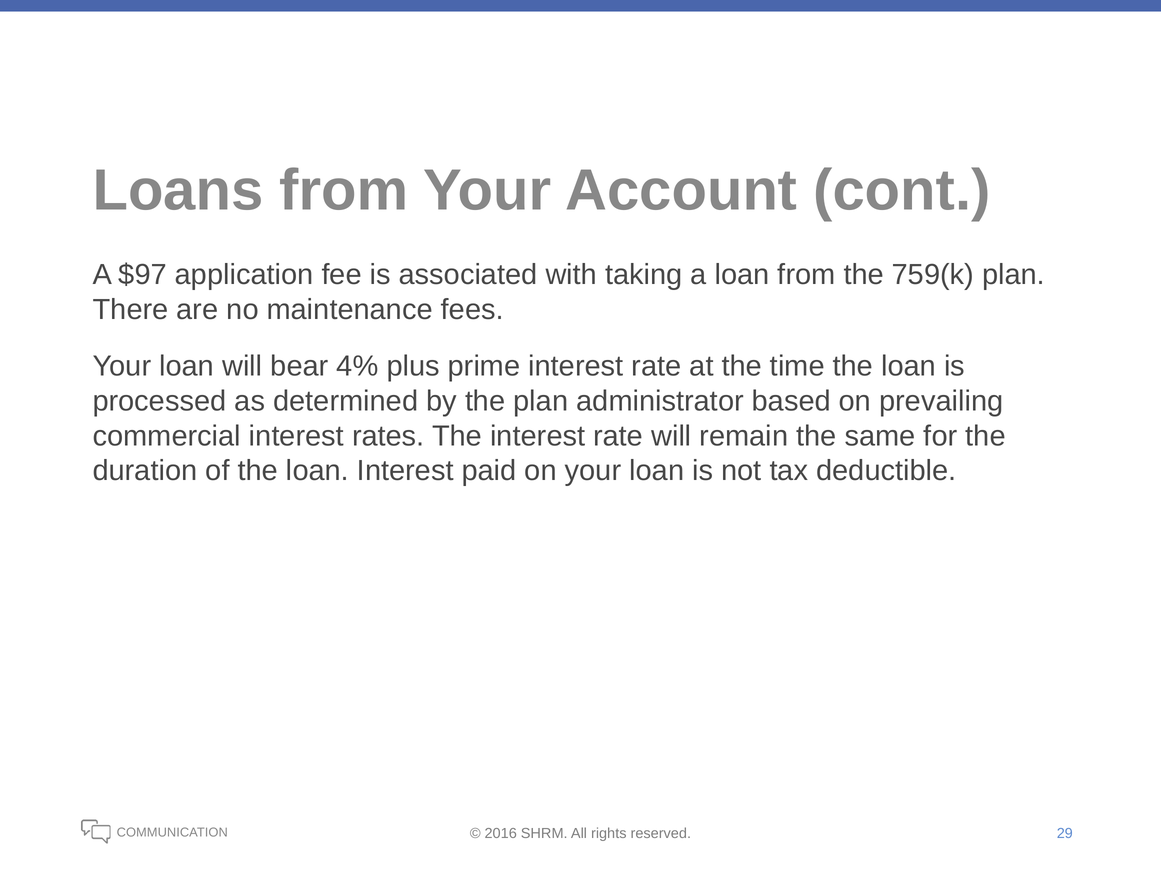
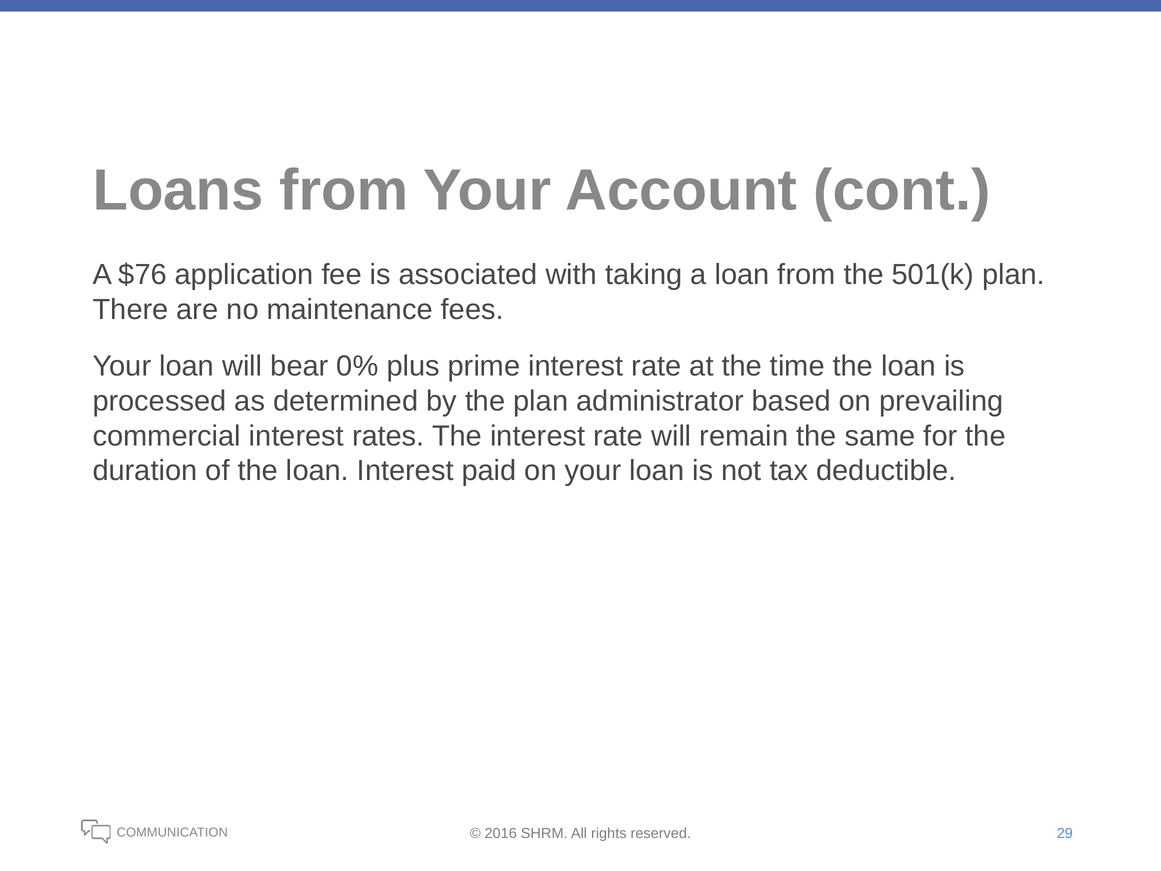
$97: $97 -> $76 (143, 275)
759(k: 759(k -> 501(k (933, 275)
4%: 4% -> 0% (357, 366)
